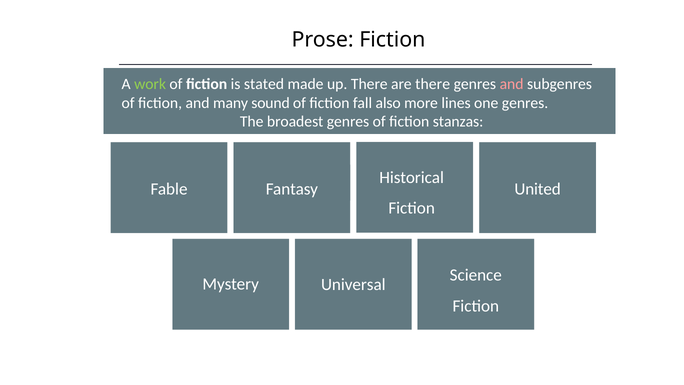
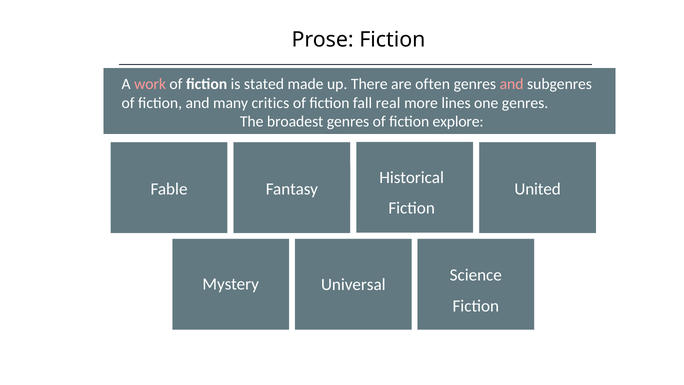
work colour: light green -> pink (150, 84)
are there: there -> often (433, 84)
sound: sound -> critics (270, 103)
also: also -> real (388, 103)
stanzas: stanzas -> explore (458, 122)
